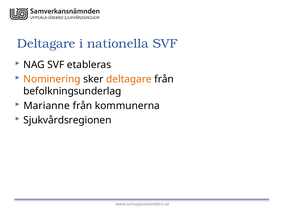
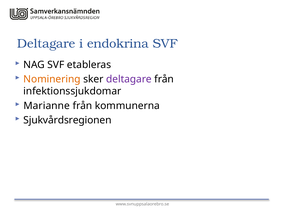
nationella: nationella -> endokrina (118, 44)
deltagare colour: orange -> purple (129, 79)
befolkningsunderlag: befolkningsunderlag -> infektionssjukdomar (72, 92)
